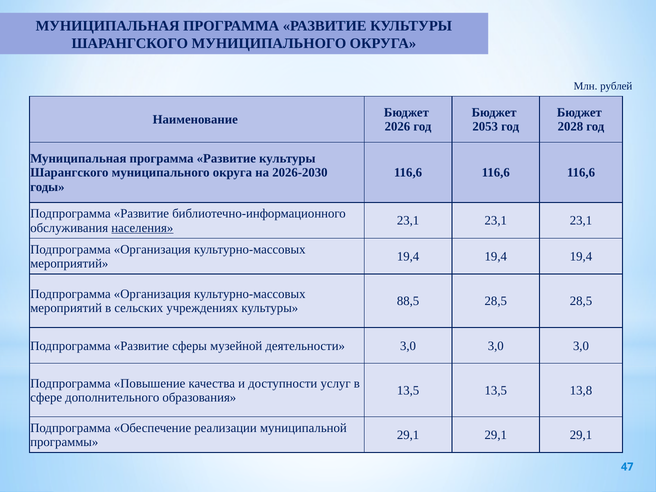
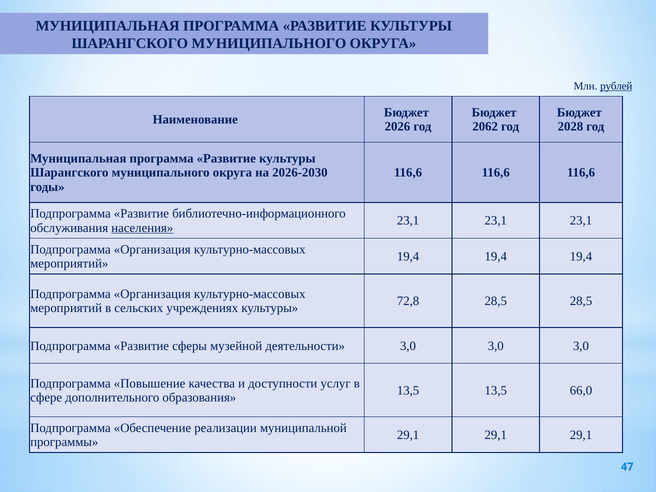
рублей underline: none -> present (616, 86)
2053: 2053 -> 2062 (485, 127)
88,5: 88,5 -> 72,8 (408, 301)
13,8: 13,8 -> 66,0 (581, 390)
